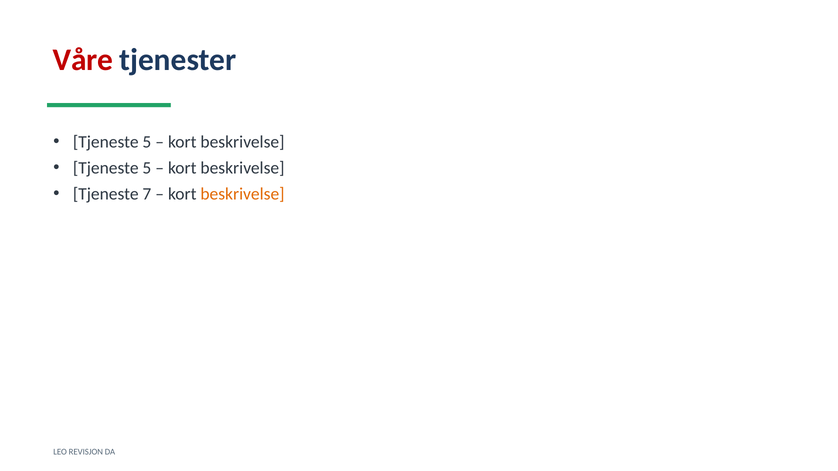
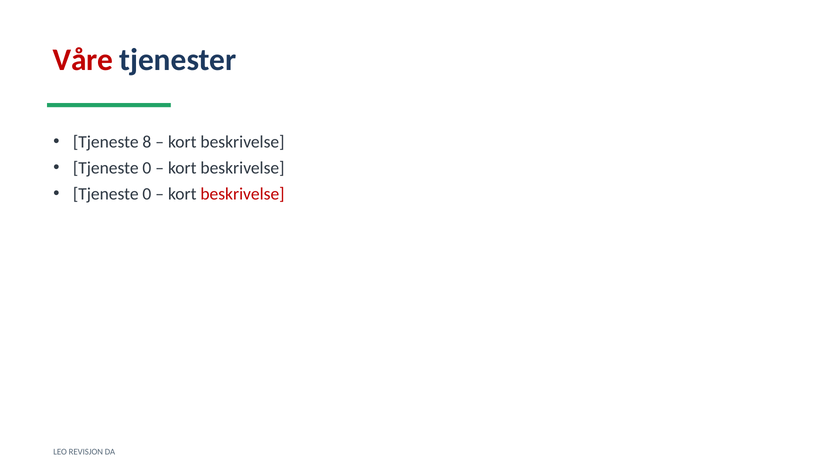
5: 5 -> 8 (147, 142)
5: 5 -> 0 (147, 168)
7: 7 -> 0 (147, 194)
beskrivelse colour: orange -> red (242, 194)
